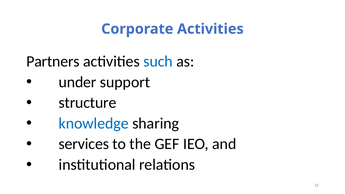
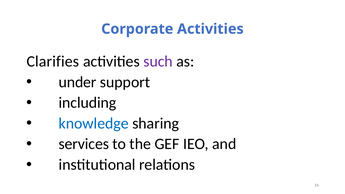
Partners: Partners -> Clarifies (53, 61)
such colour: blue -> purple (158, 61)
structure: structure -> including (87, 103)
